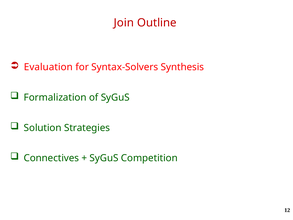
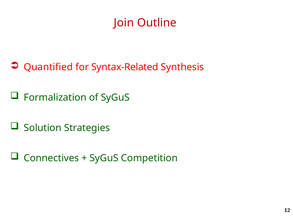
Evaluation: Evaluation -> Quantified (48, 67)
Syntax-Solvers: Syntax-Solvers -> Syntax-Related (125, 67)
